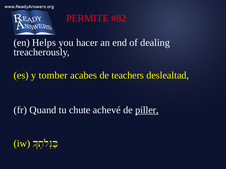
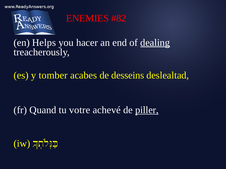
PERMITE: PERMITE -> ENEMIES (87, 18)
dealing underline: none -> present (155, 43)
teachers: teachers -> desseins (128, 75)
chute: chute -> votre (80, 110)
